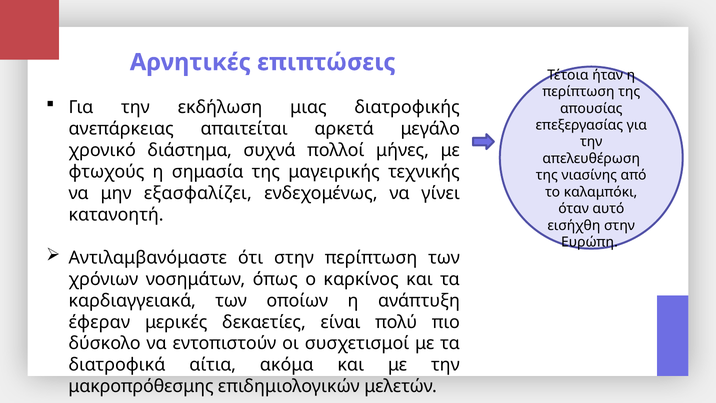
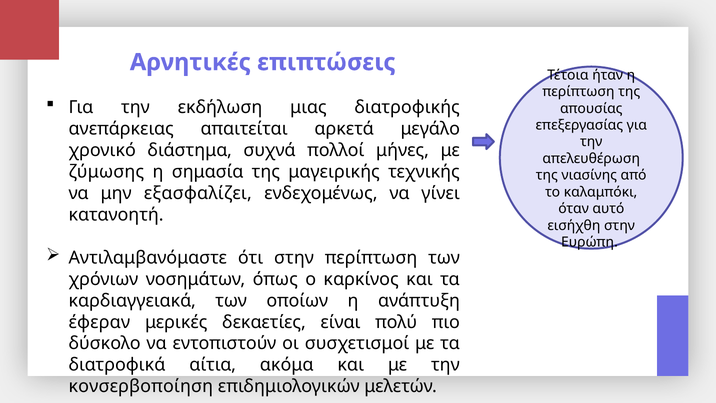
φτωχούς: φτωχούς -> ζύμωσης (106, 172)
μακροπρόθεσμης: μακροπρόθεσμης -> κονσερβοποίηση (141, 386)
